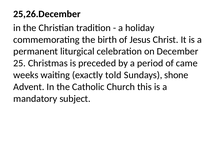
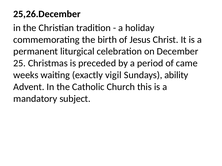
told: told -> vigil (113, 75)
shone: shone -> ability (176, 75)
